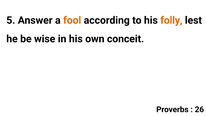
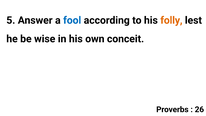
fool colour: orange -> blue (72, 20)
